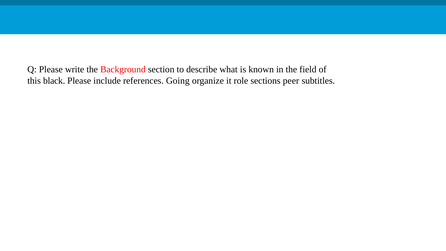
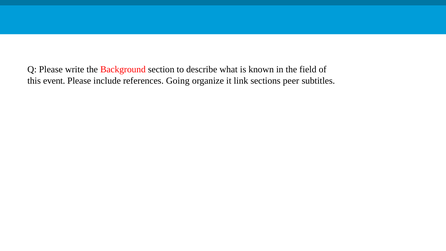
black: black -> event (54, 81)
role: role -> link (241, 81)
